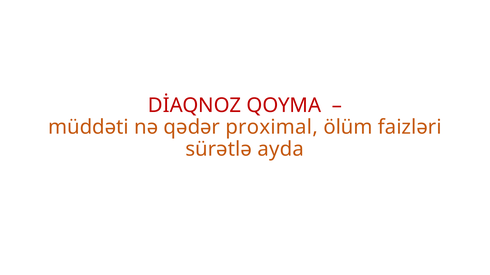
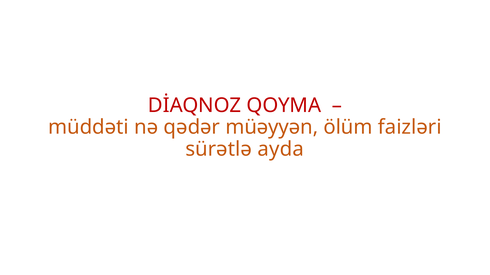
proximal: proximal -> müəyyən (272, 128)
